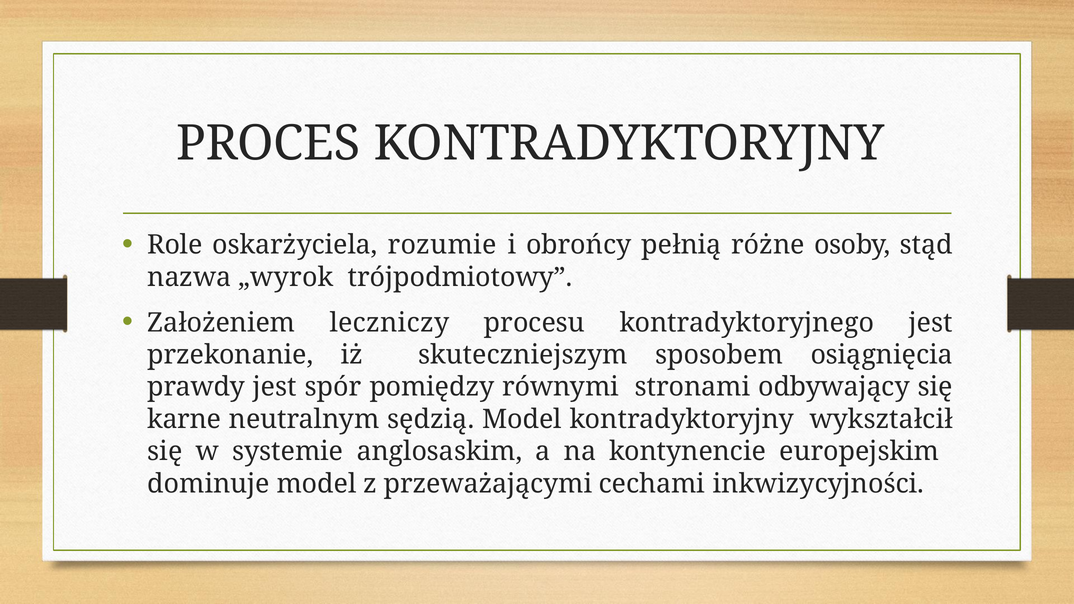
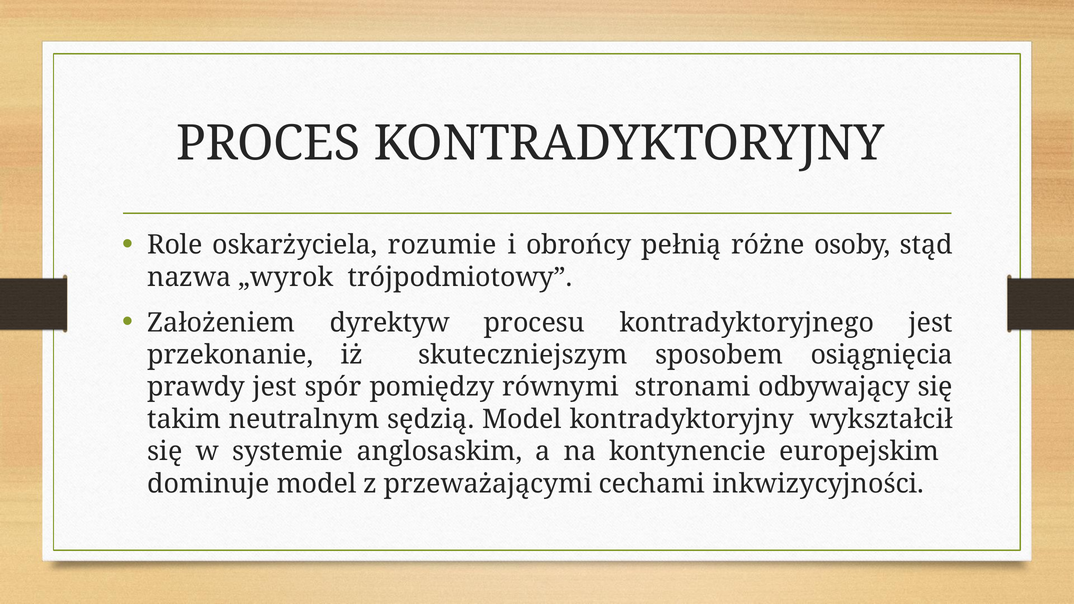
leczniczy: leczniczy -> dyrektyw (390, 323)
karne: karne -> takim (184, 419)
